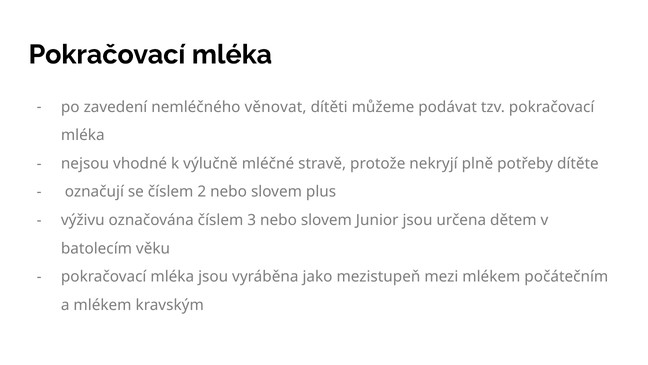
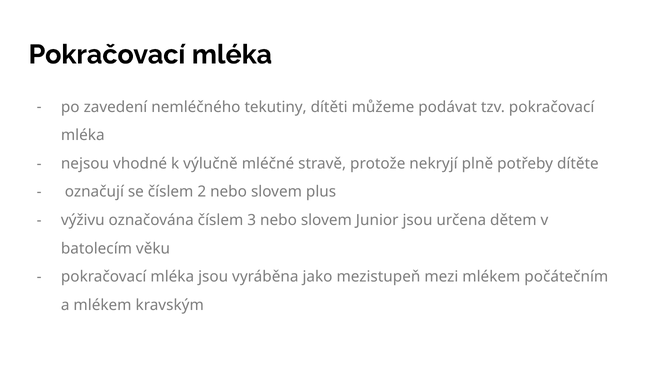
věnovat: věnovat -> tekutiny (276, 107)
